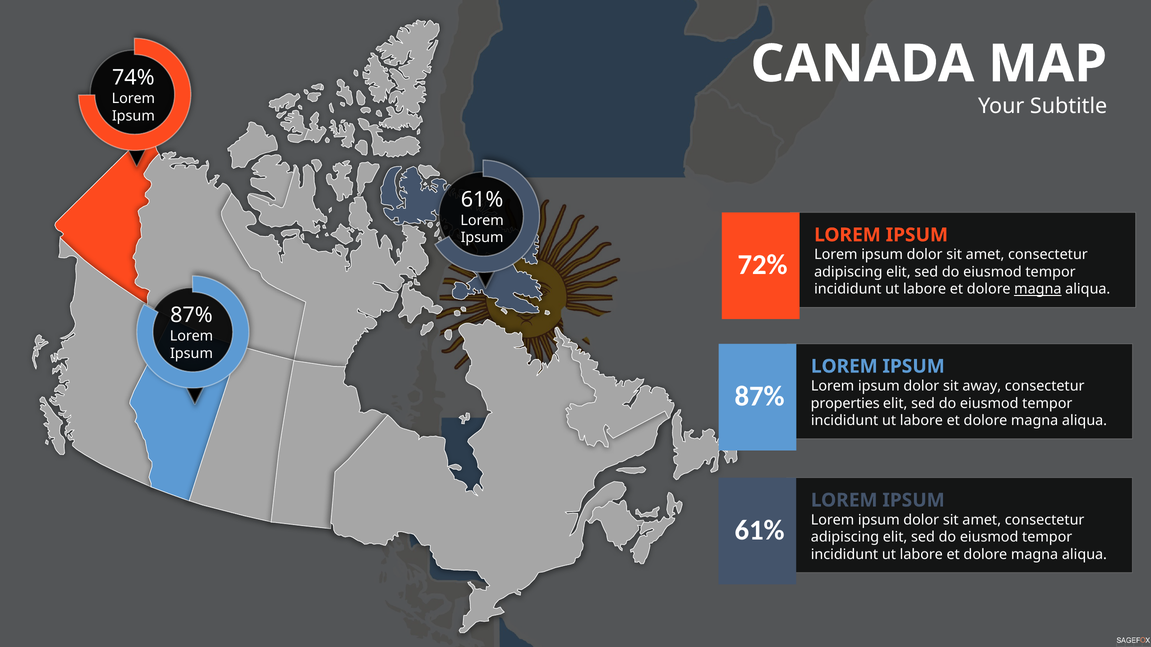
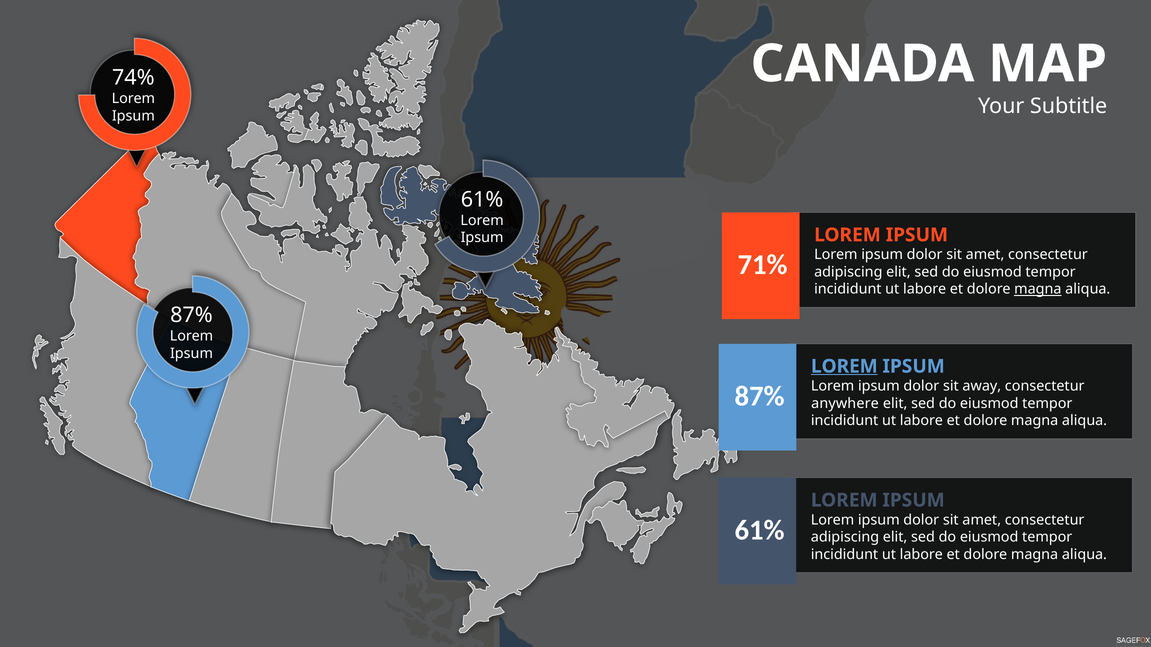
72%: 72% -> 71% (763, 265)
LOREM underline: none -> present (844, 367)
properties: properties -> anywhere (845, 404)
